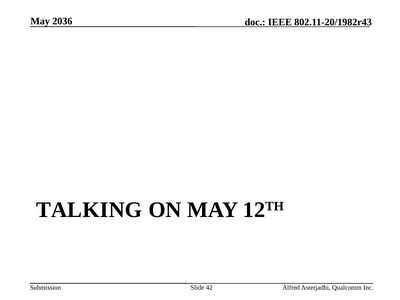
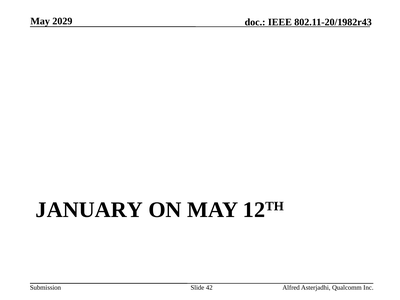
2036: 2036 -> 2029 (62, 21)
TALKING: TALKING -> JANUARY (89, 210)
